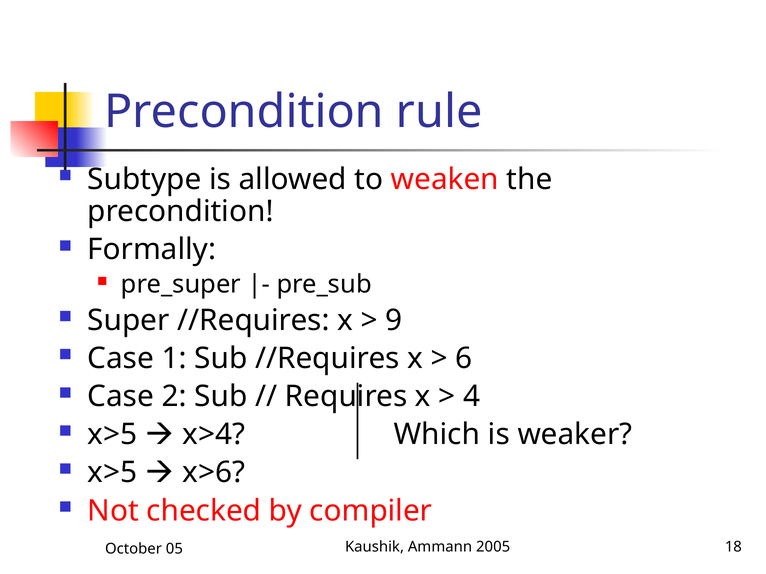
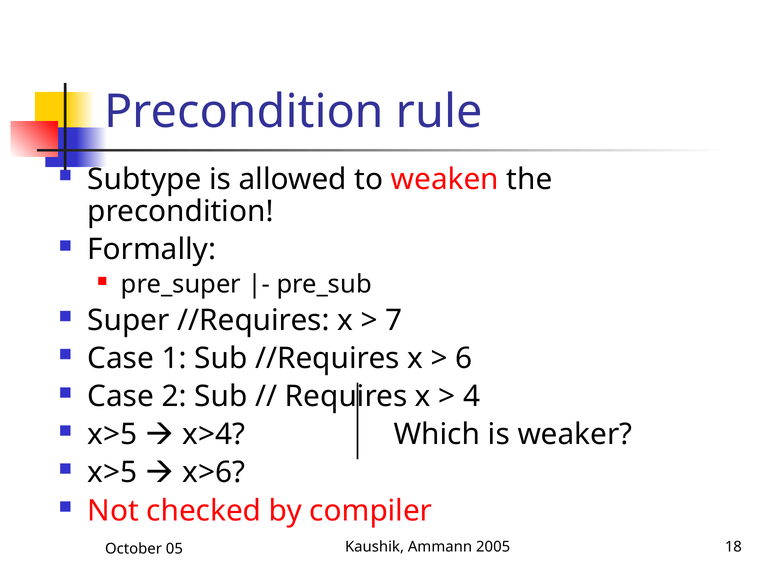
9: 9 -> 7 (394, 320)
